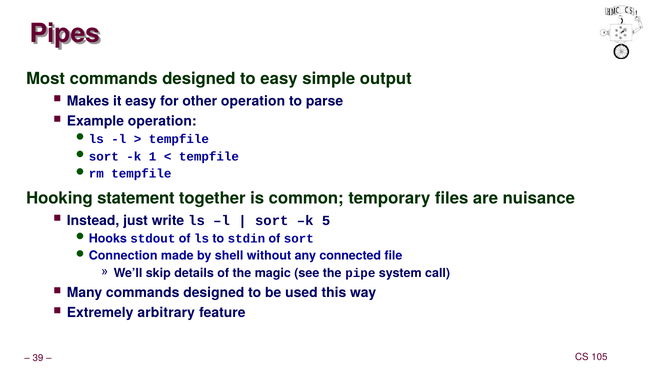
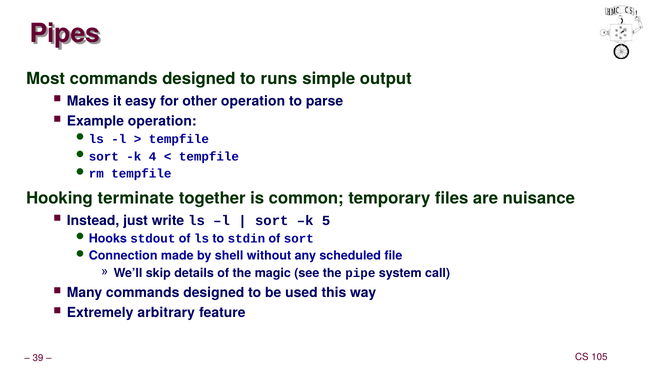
to easy: easy -> runs (279, 79)
1: 1 -> 4 (153, 157)
statement: statement -> terminate (136, 198)
connected: connected -> scheduled (350, 256)
